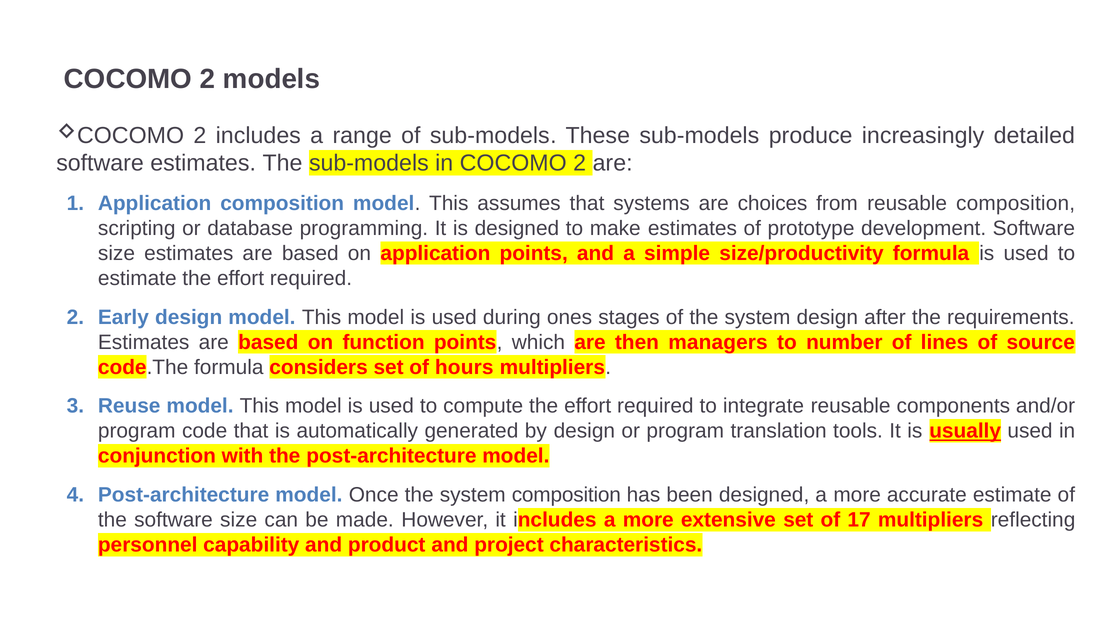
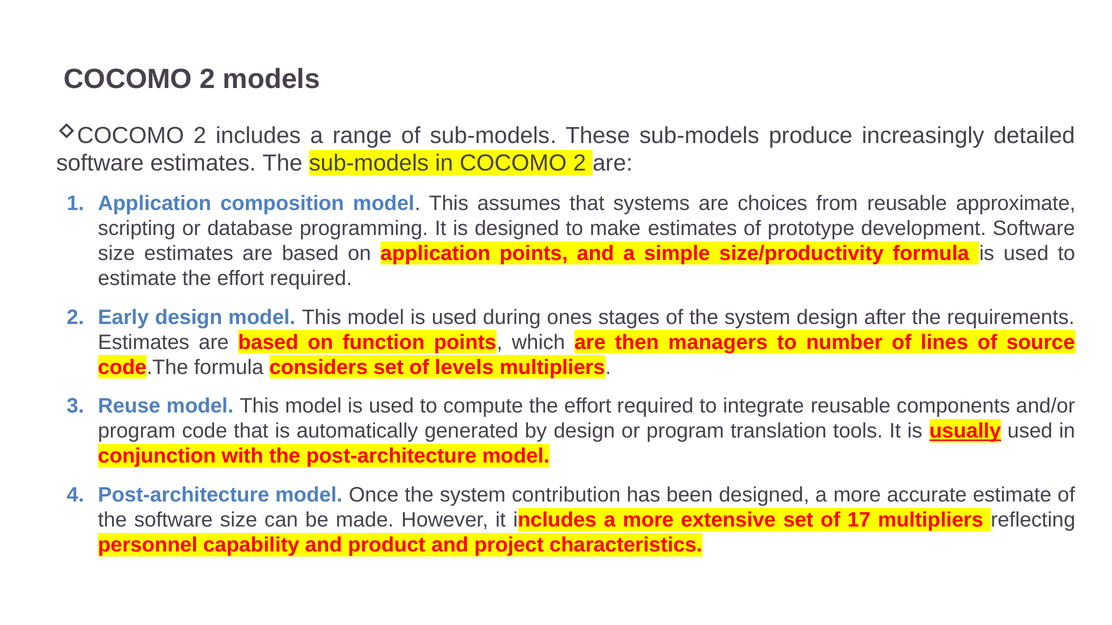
reusable composition: composition -> approximate (1016, 203)
hours: hours -> levels (464, 367)
system composition: composition -> contribution (566, 495)
